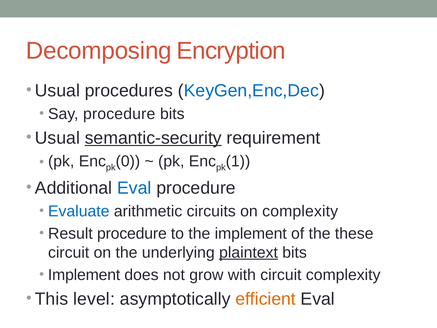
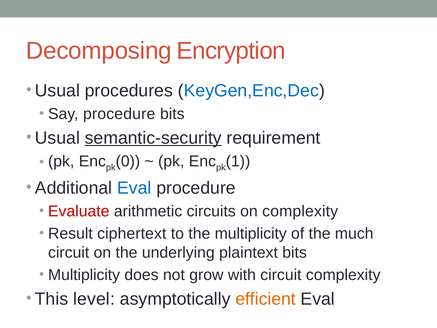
Evaluate colour: blue -> red (79, 211)
Result procedure: procedure -> ciphertext (132, 233)
the implement: implement -> multiplicity (251, 233)
these: these -> much (354, 233)
plaintext underline: present -> none (249, 252)
Implement: Implement -> Multiplicity (84, 275)
